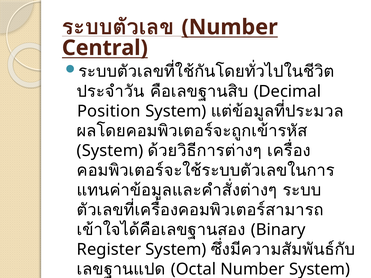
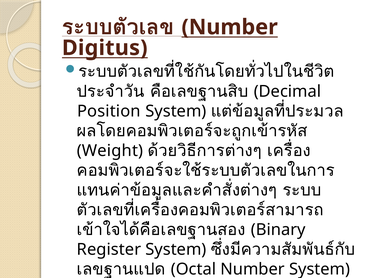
Central: Central -> Digitus (105, 48)
System: System -> Weight (110, 151)
